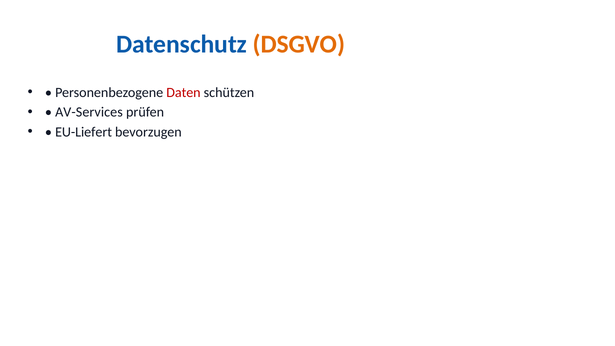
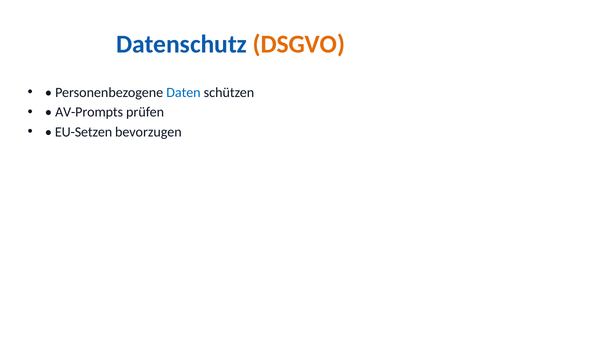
Daten colour: red -> blue (184, 92)
AV-Services: AV-Services -> AV-Prompts (89, 112)
EU-Liefert: EU-Liefert -> EU-Setzen (84, 132)
